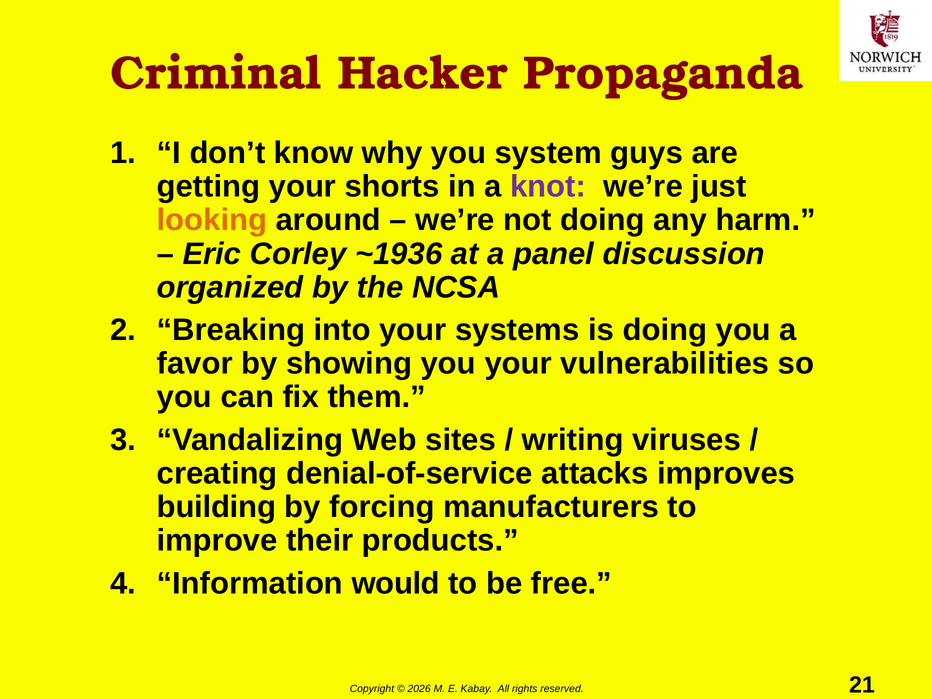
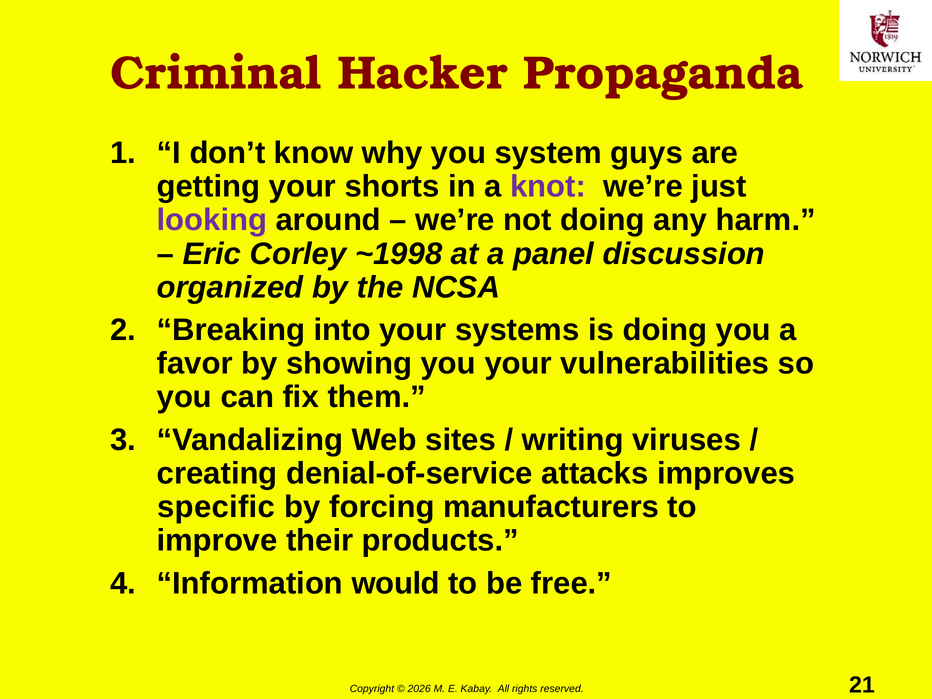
looking colour: orange -> purple (212, 220)
~1936: ~1936 -> ~1998 (399, 254)
building: building -> specific (216, 507)
